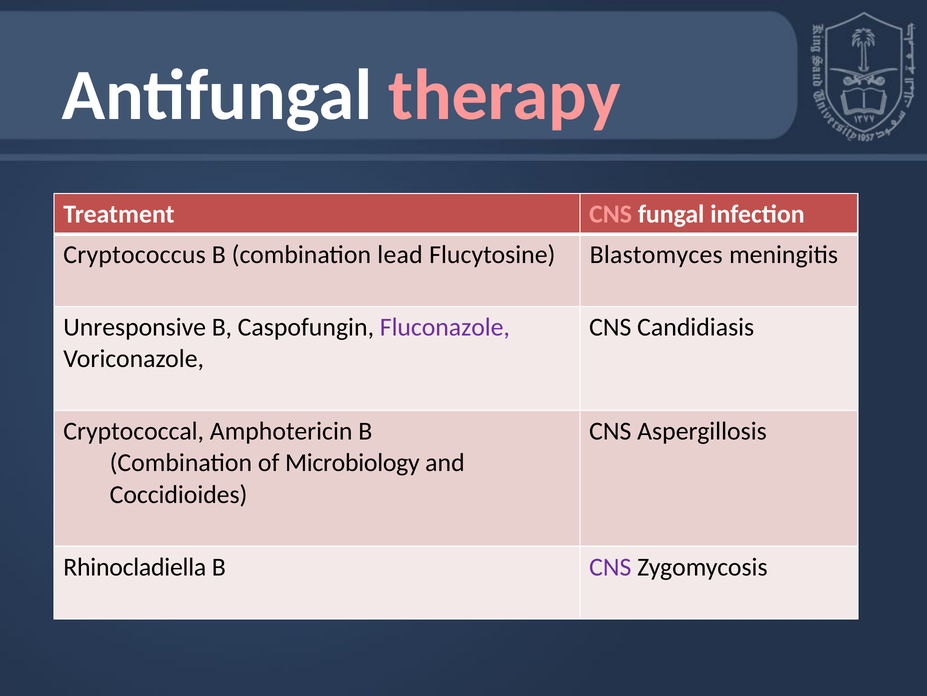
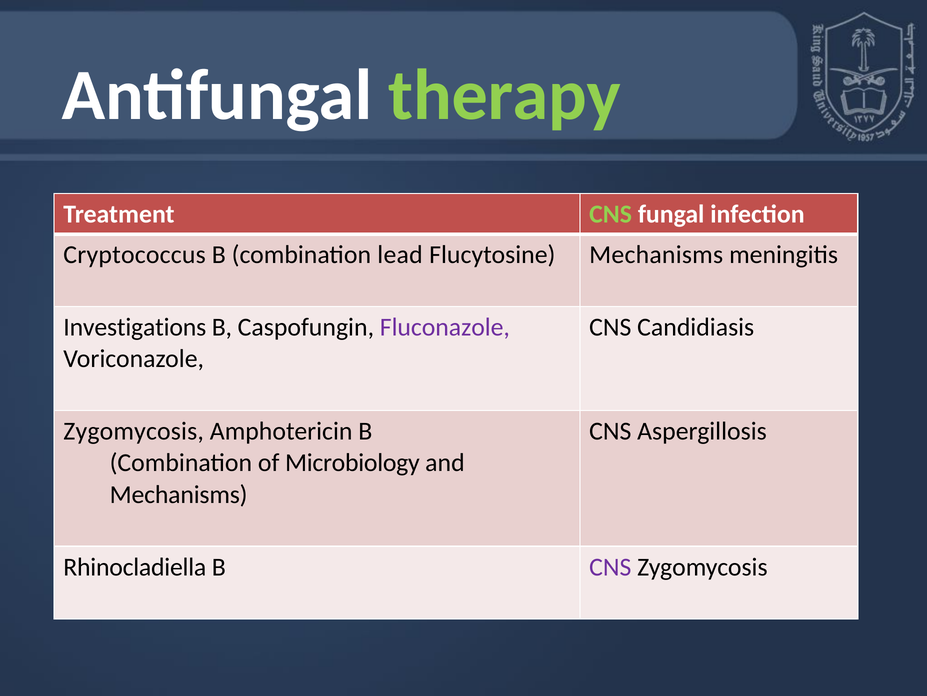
therapy colour: pink -> light green (505, 95)
CNS colour: pink -> light green (611, 214)
Flucytosine Blastomyces: Blastomyces -> Mechanisms (656, 255)
Unresponsive: Unresponsive -> Investigations (135, 327)
Cryptococcal: Cryptococcal -> Zygomycosis (134, 431)
Coccidioides: Coccidioides -> Mechanisms (179, 494)
